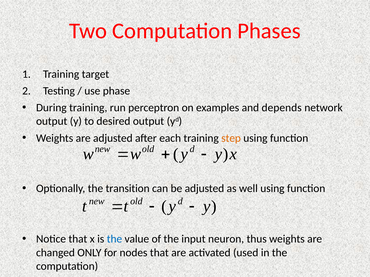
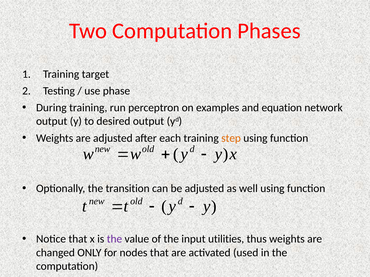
depends: depends -> equation (282, 108)
the colour: blue -> purple (114, 239)
neuron: neuron -> utilities (226, 239)
